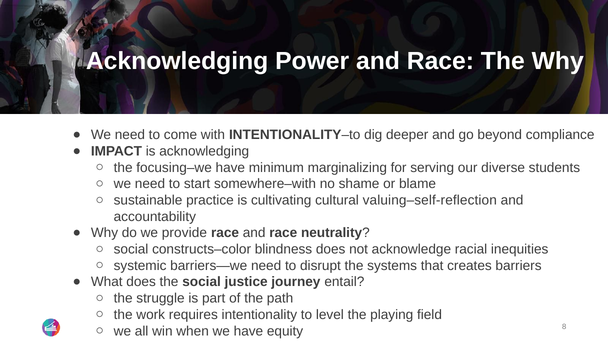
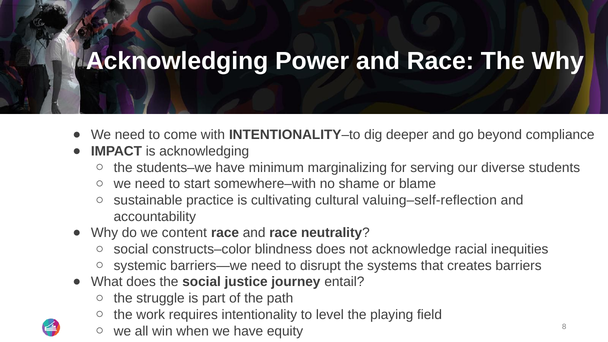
focusing–we: focusing–we -> students–we (174, 168)
provide: provide -> content (184, 233)
